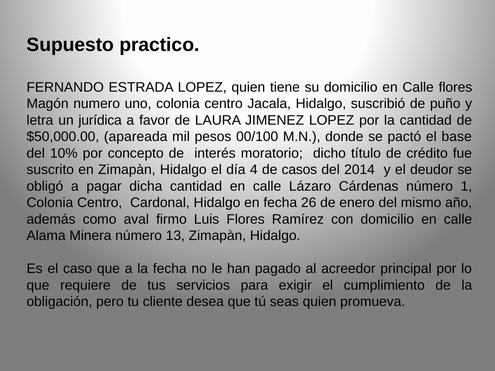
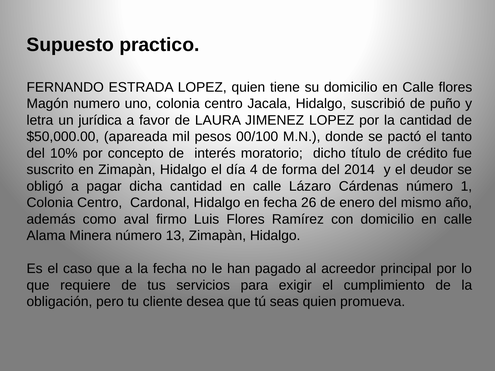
base: base -> tanto (457, 137)
casos: casos -> forma (299, 170)
